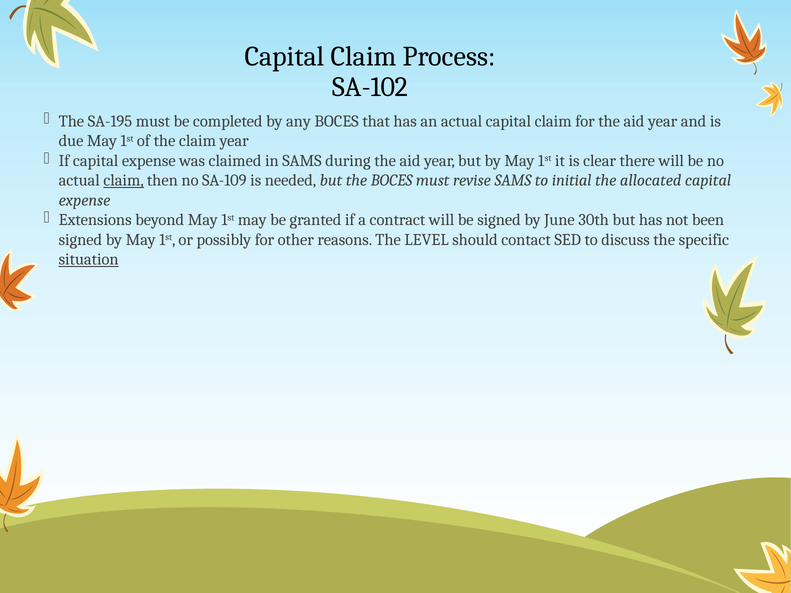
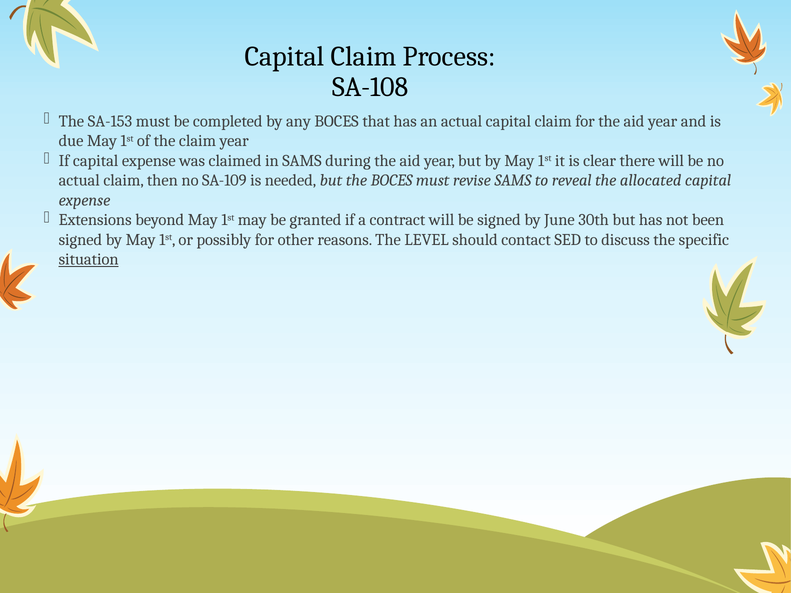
SA-102: SA-102 -> SA-108 (370, 87)
SA-195: SA-195 -> SA-153 (110, 121)
claim underline: present -> none (124, 181)
initial: initial -> reveal (572, 181)
